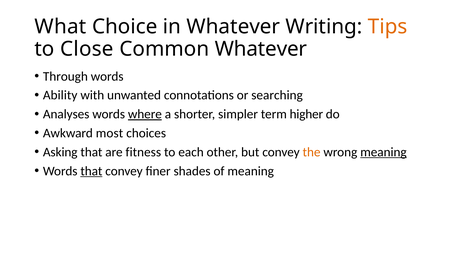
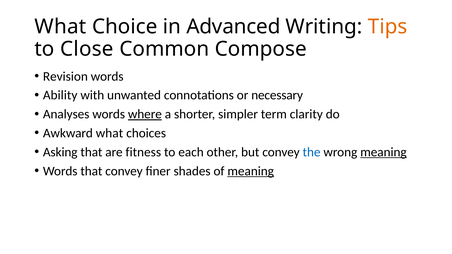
in Whatever: Whatever -> Advanced (233, 27)
Common Whatever: Whatever -> Compose (261, 49)
Through: Through -> Revision (65, 76)
searching: searching -> necessary (277, 95)
higher: higher -> clarity (306, 114)
Awkward most: most -> what (109, 133)
the colour: orange -> blue (312, 152)
that underline: present -> none (91, 171)
meaning underline: none -> present (251, 171)
